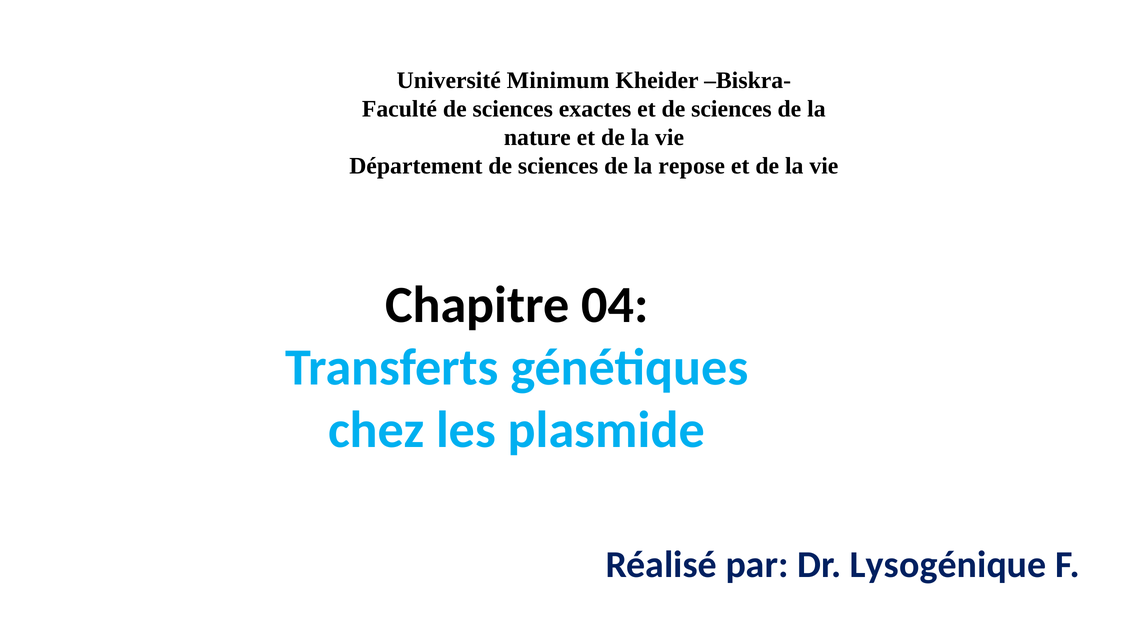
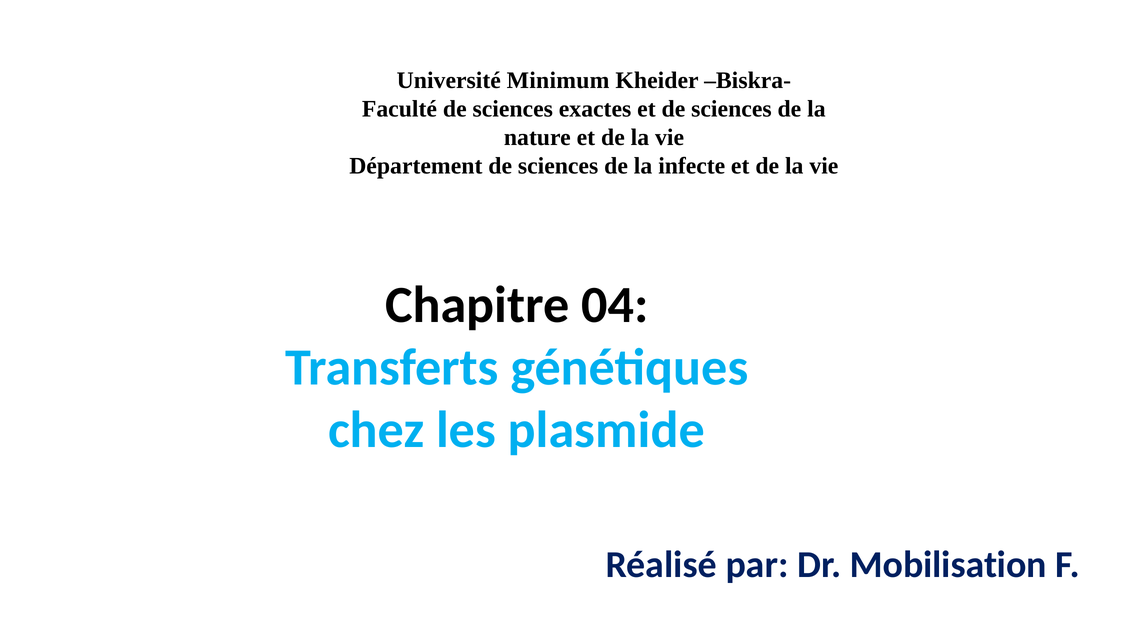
repose: repose -> infecte (692, 166)
Lysogénique: Lysogénique -> Mobilisation (948, 565)
